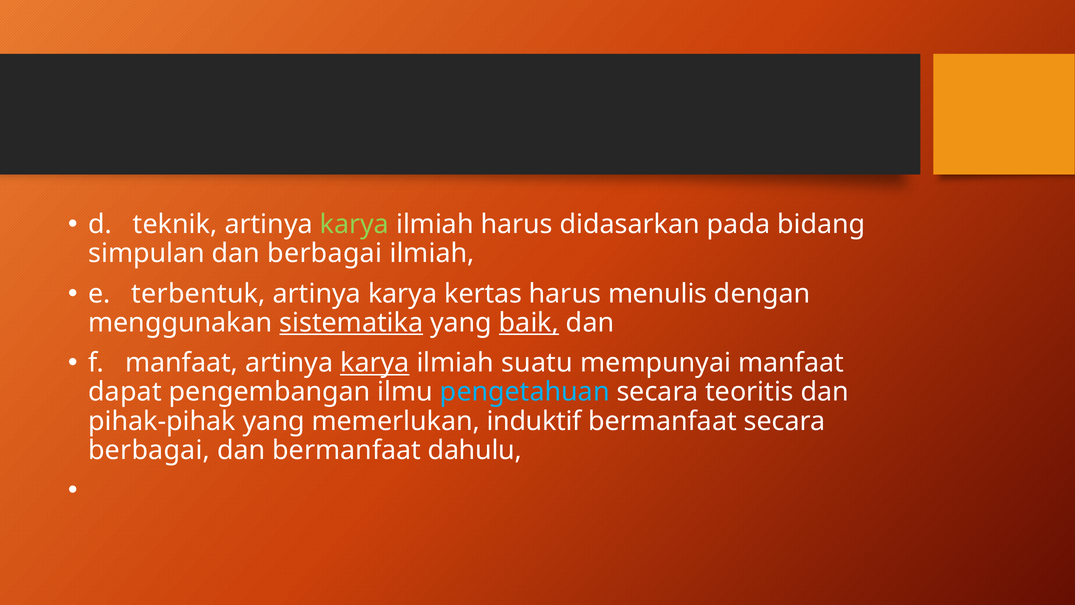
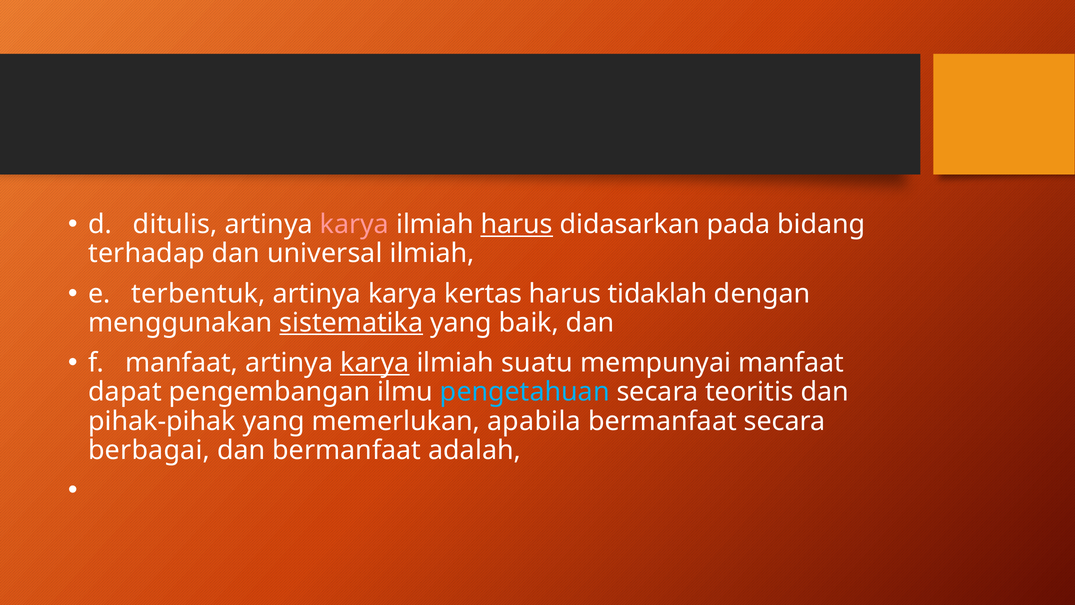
teknik: teknik -> ditulis (175, 224)
karya colour: light green -> pink (354, 224)
harus underline: none -> present (517, 224)
simpulan: simpulan -> terhadap (146, 253)
dan berbagai: berbagai -> universal (325, 253)
menulis: menulis -> tidaklah (658, 294)
baik underline: present -> none (529, 323)
induktif: induktif -> apabila (534, 421)
dahulu: dahulu -> adalah (475, 450)
